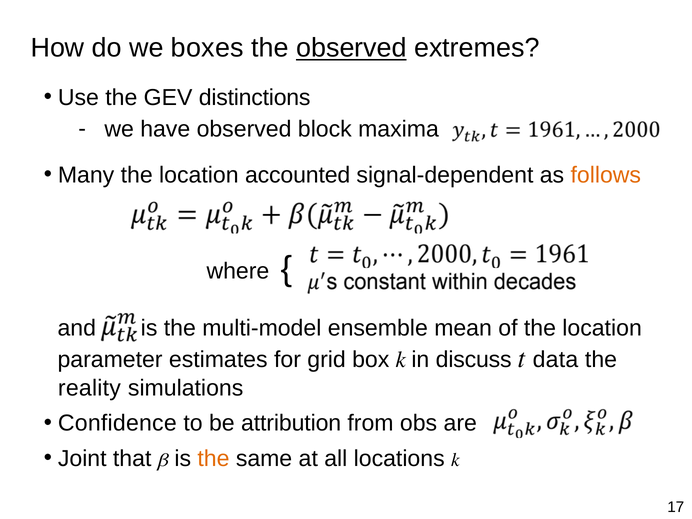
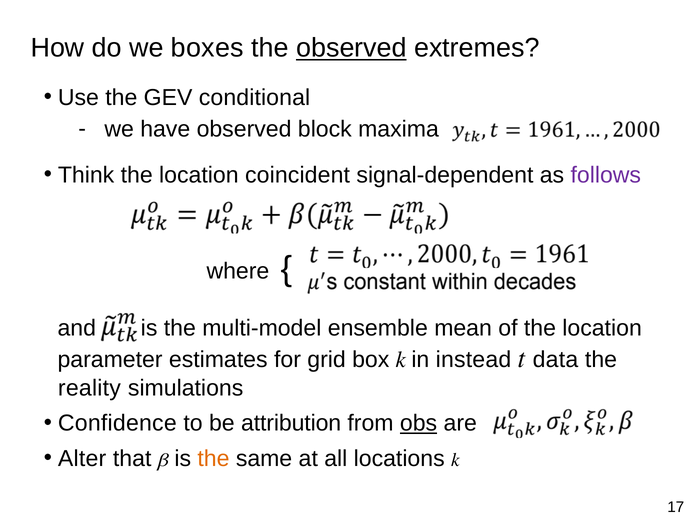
distinctions: distinctions -> conditional (254, 98)
Many: Many -> Think (86, 175)
accounted: accounted -> coincident (298, 175)
follows colour: orange -> purple (606, 175)
discuss: discuss -> instead (473, 359)
obs underline: none -> present (419, 423)
Joint: Joint -> Alter (82, 459)
